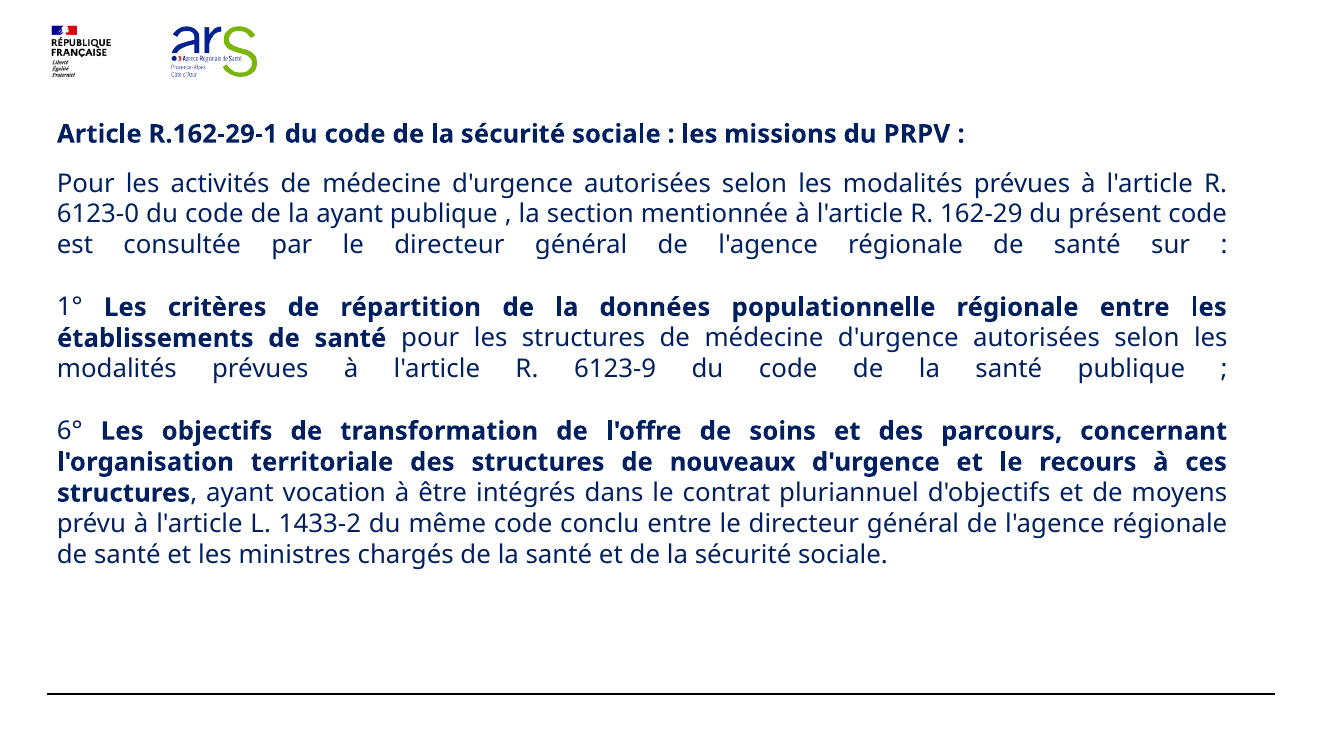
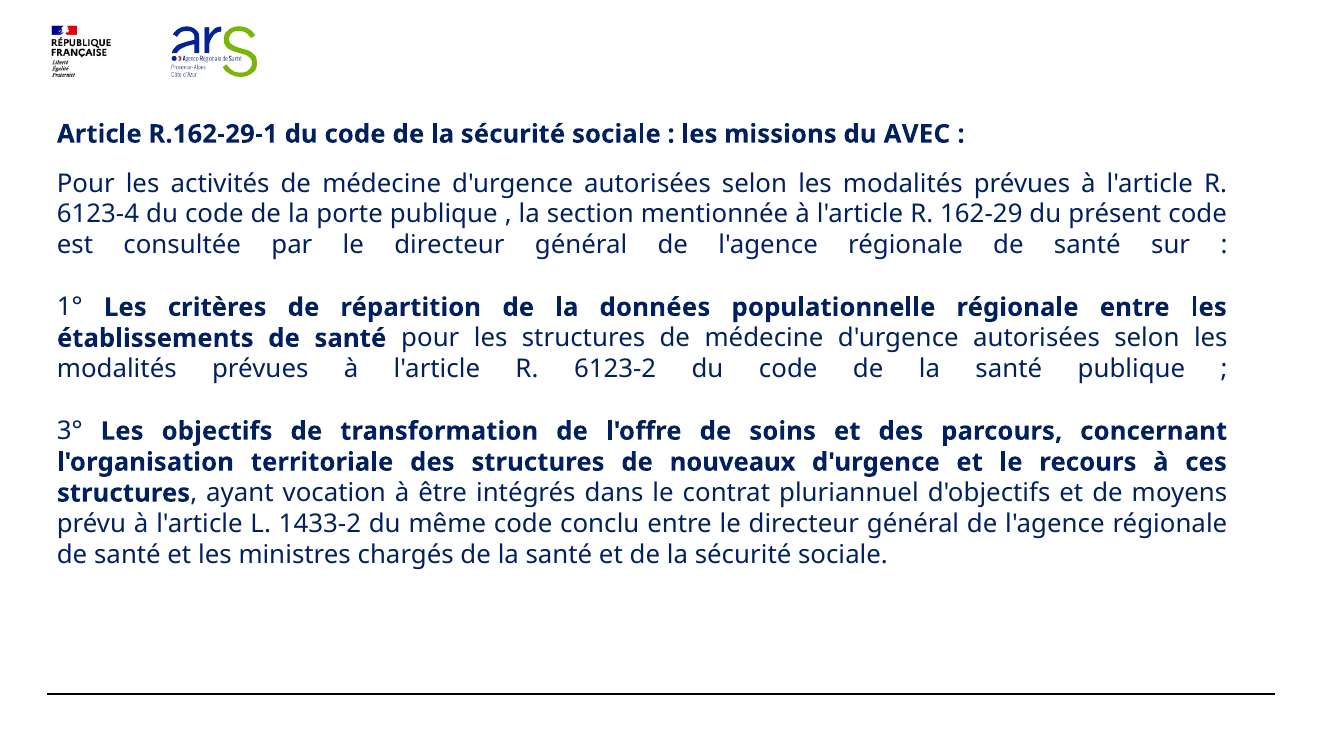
PRPV: PRPV -> AVEC (917, 134)
6123-0: 6123-0 -> 6123-4 (98, 215)
la ayant: ayant -> porte (350, 215)
6123-9: 6123-9 -> 6123-2 (615, 370)
6°: 6° -> 3° (70, 431)
